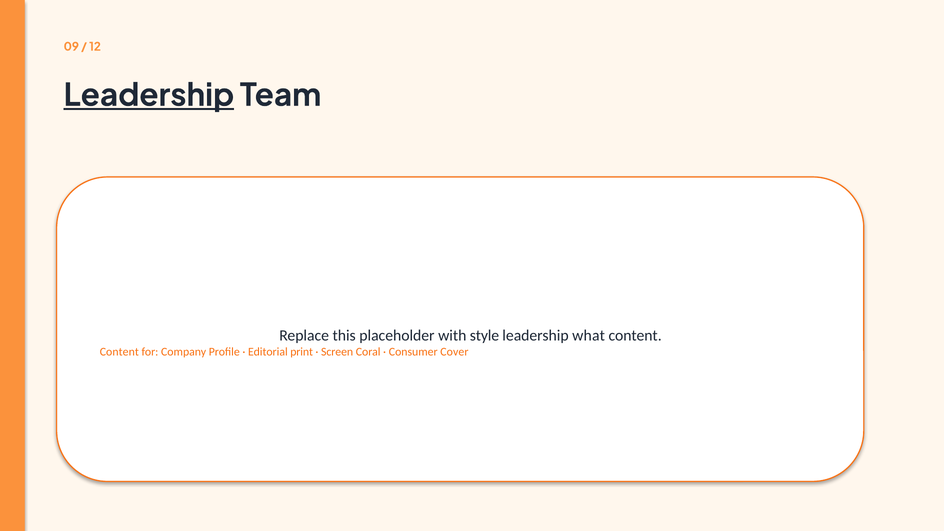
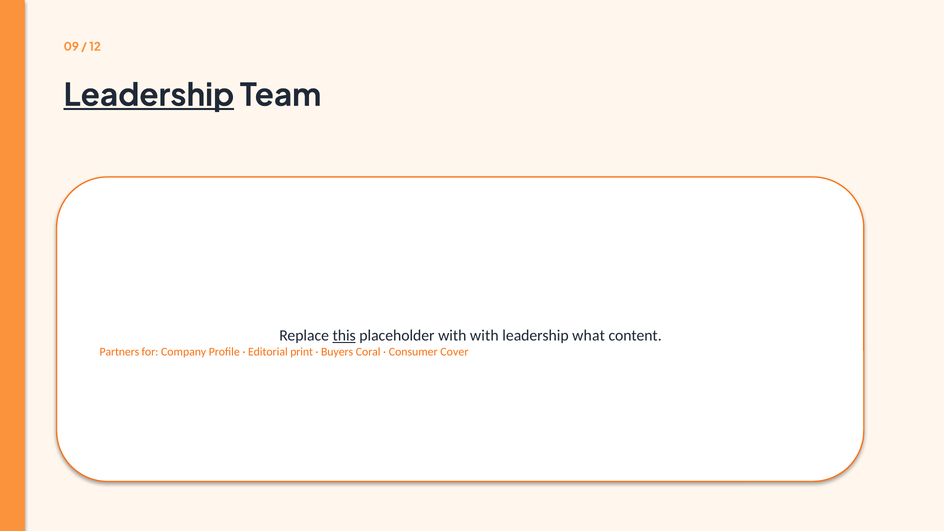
this underline: none -> present (344, 336)
with style: style -> with (484, 336)
Content: Content -> Partners (119, 352)
Screen: Screen -> Buyers (337, 352)
